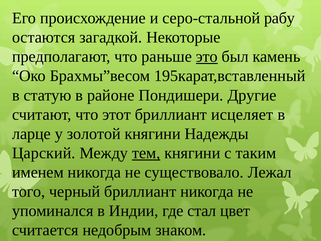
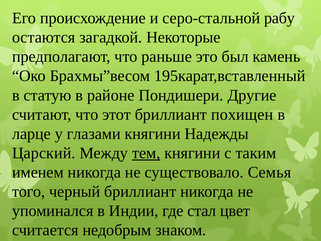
это underline: present -> none (207, 57)
исцеляет: исцеляет -> похищен (242, 114)
золотой: золотой -> глазами (94, 134)
Лежал: Лежал -> Семья (270, 172)
